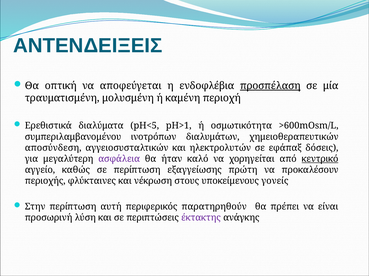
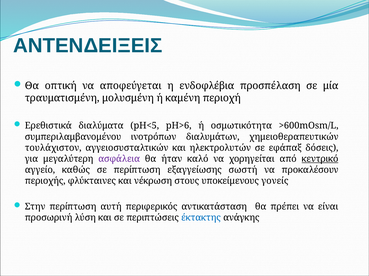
προσπέλαση underline: present -> none (270, 86)
pH>1: pH>1 -> pH>6 (179, 126)
αποσύνδεση: αποσύνδεση -> τουλάχιστον (53, 148)
πρώτη: πρώτη -> σωστή (243, 170)
παρατηρηθούν: παρατηρηθούν -> αντικατάσταση (214, 207)
έκτακτης colour: purple -> blue (201, 218)
